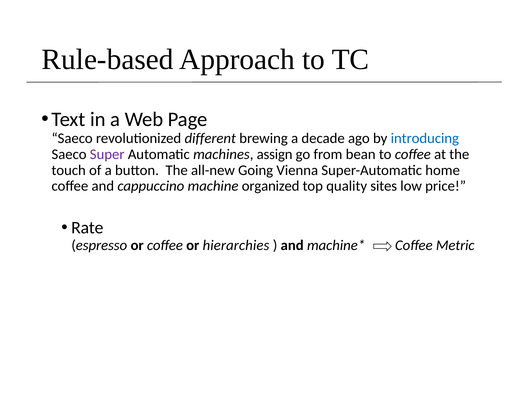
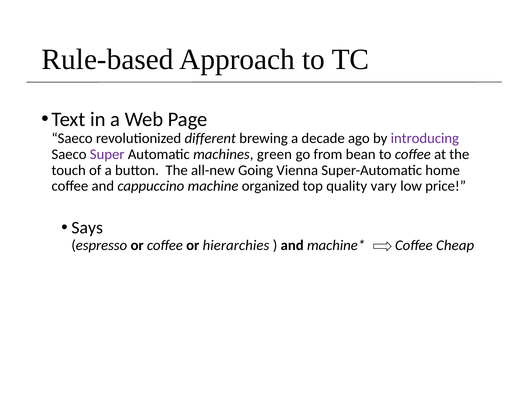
introducing colour: blue -> purple (425, 138)
assign: assign -> green (274, 154)
sites: sites -> vary (384, 186)
Rate: Rate -> Says (87, 228)
Metric: Metric -> Cheap (455, 245)
